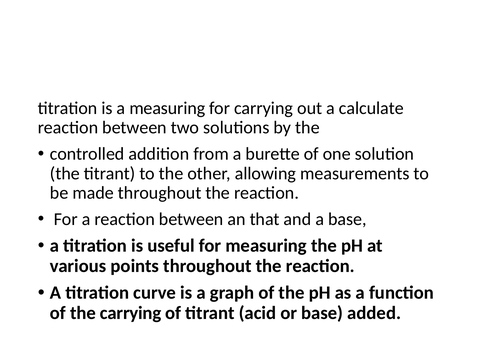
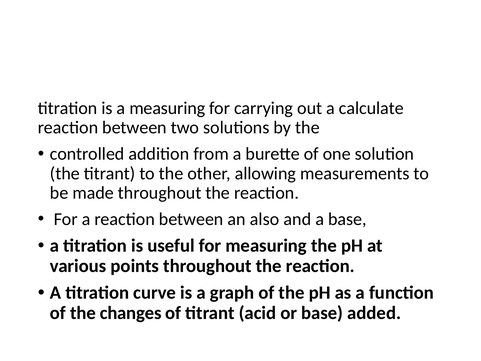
that: that -> also (265, 219)
the carrying: carrying -> changes (131, 313)
